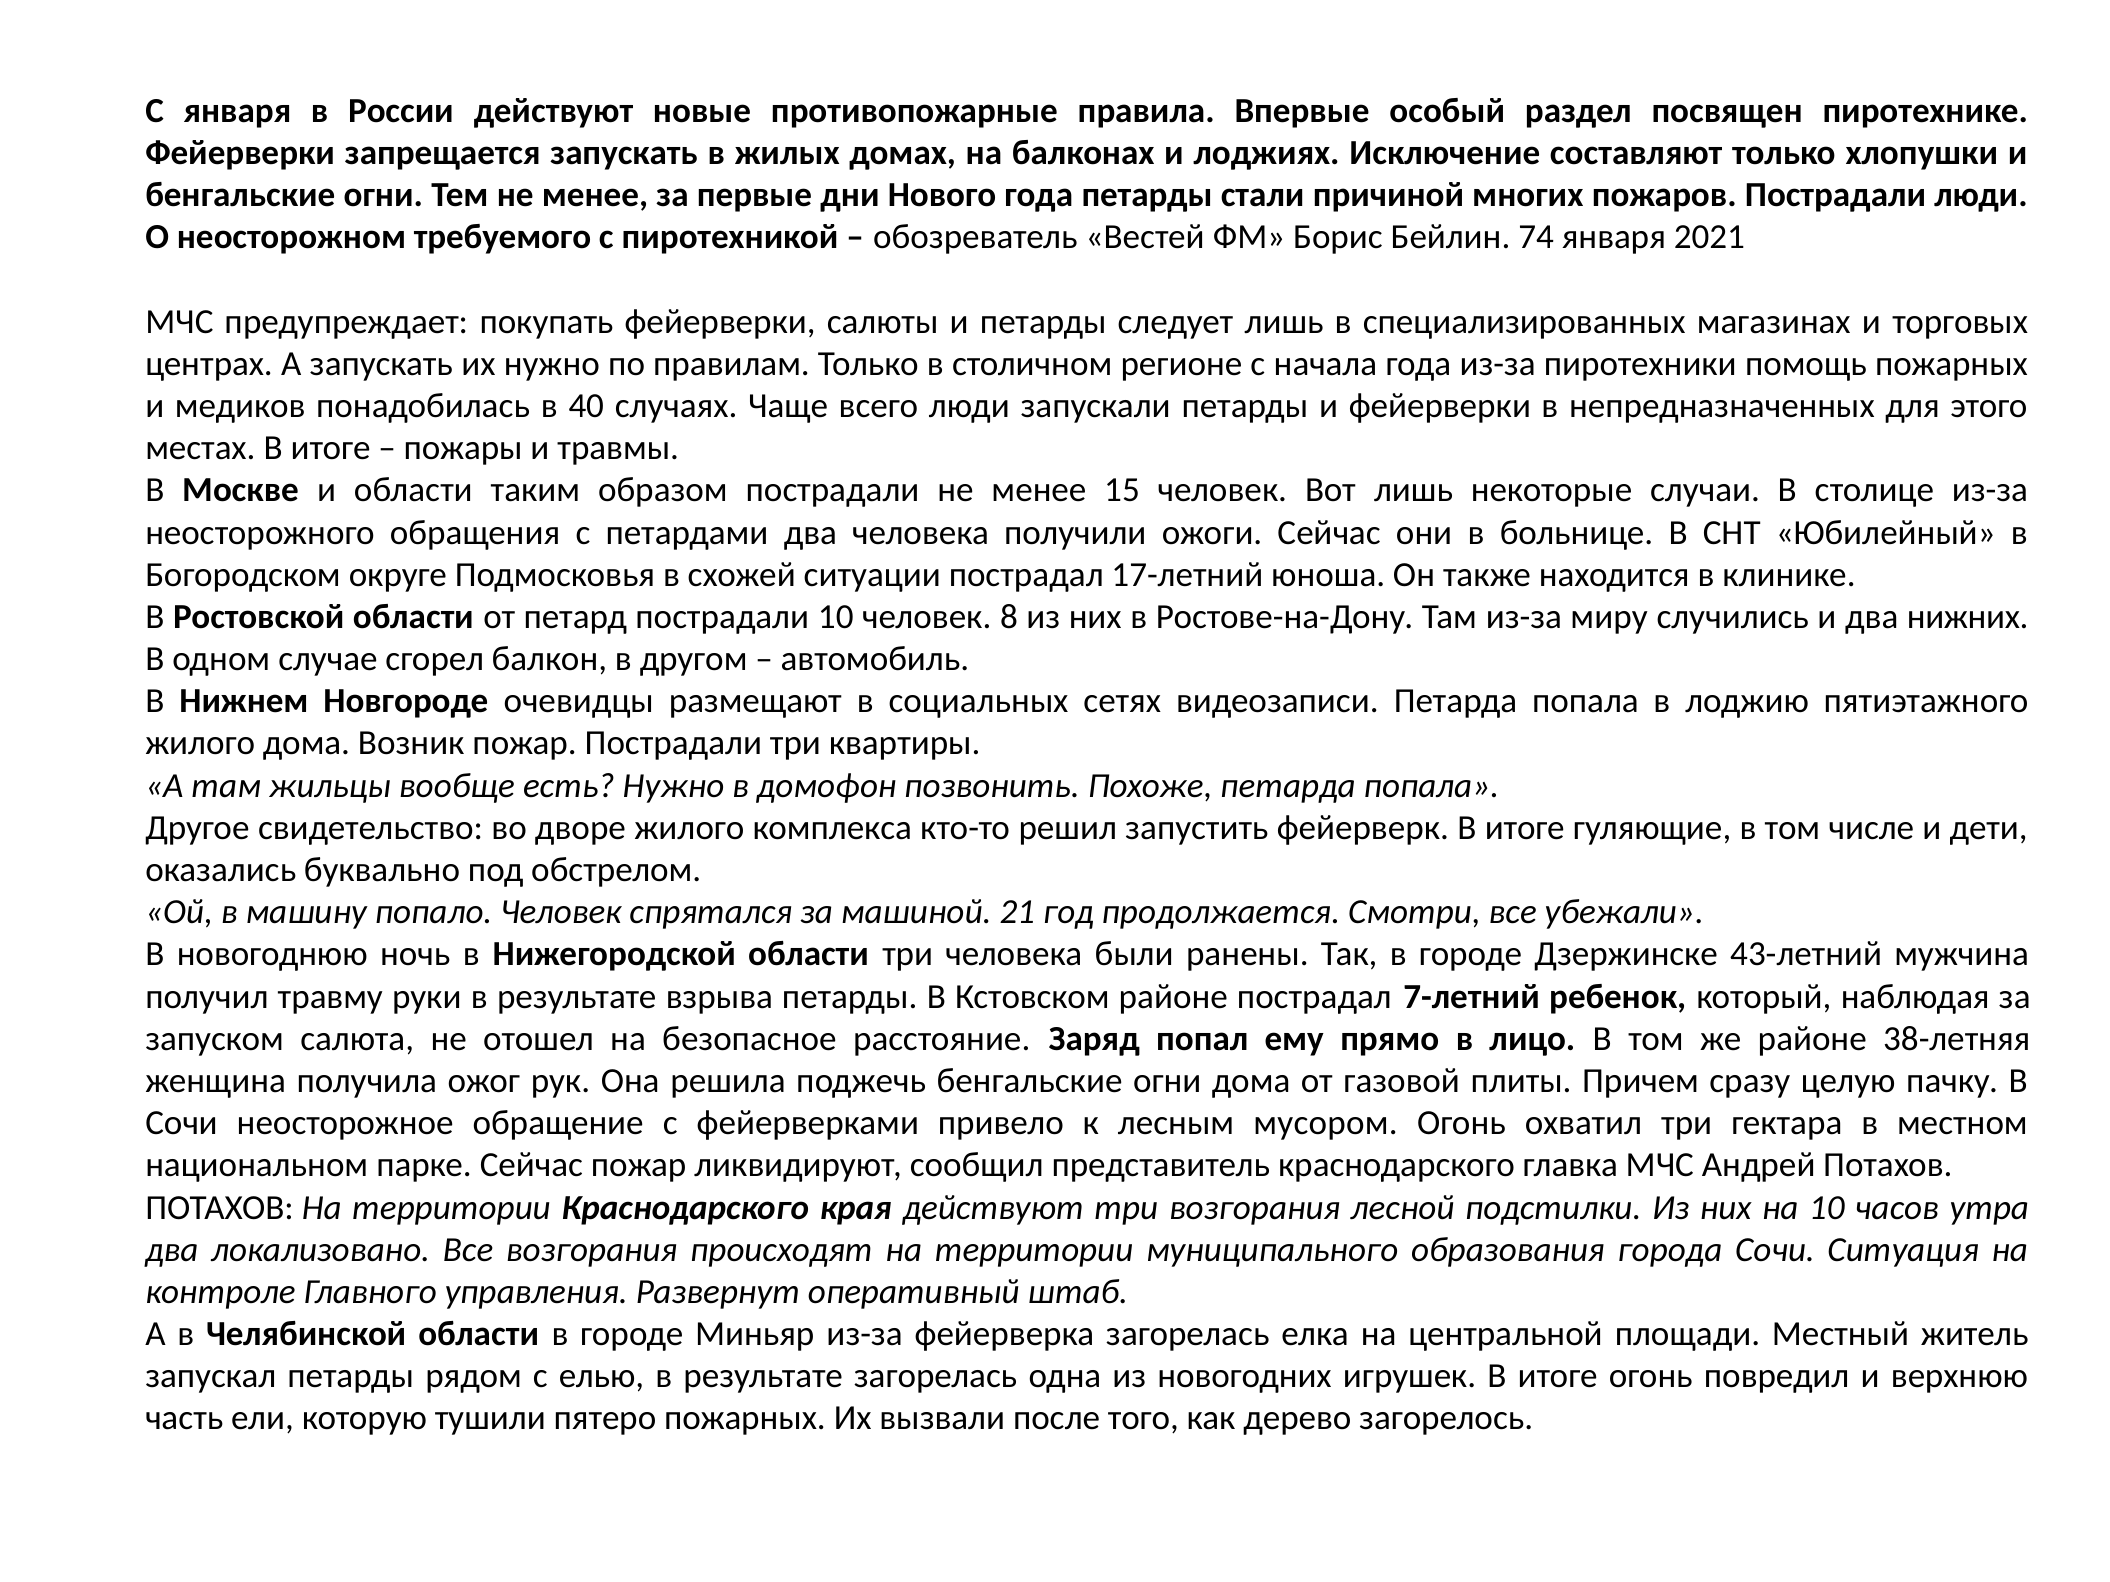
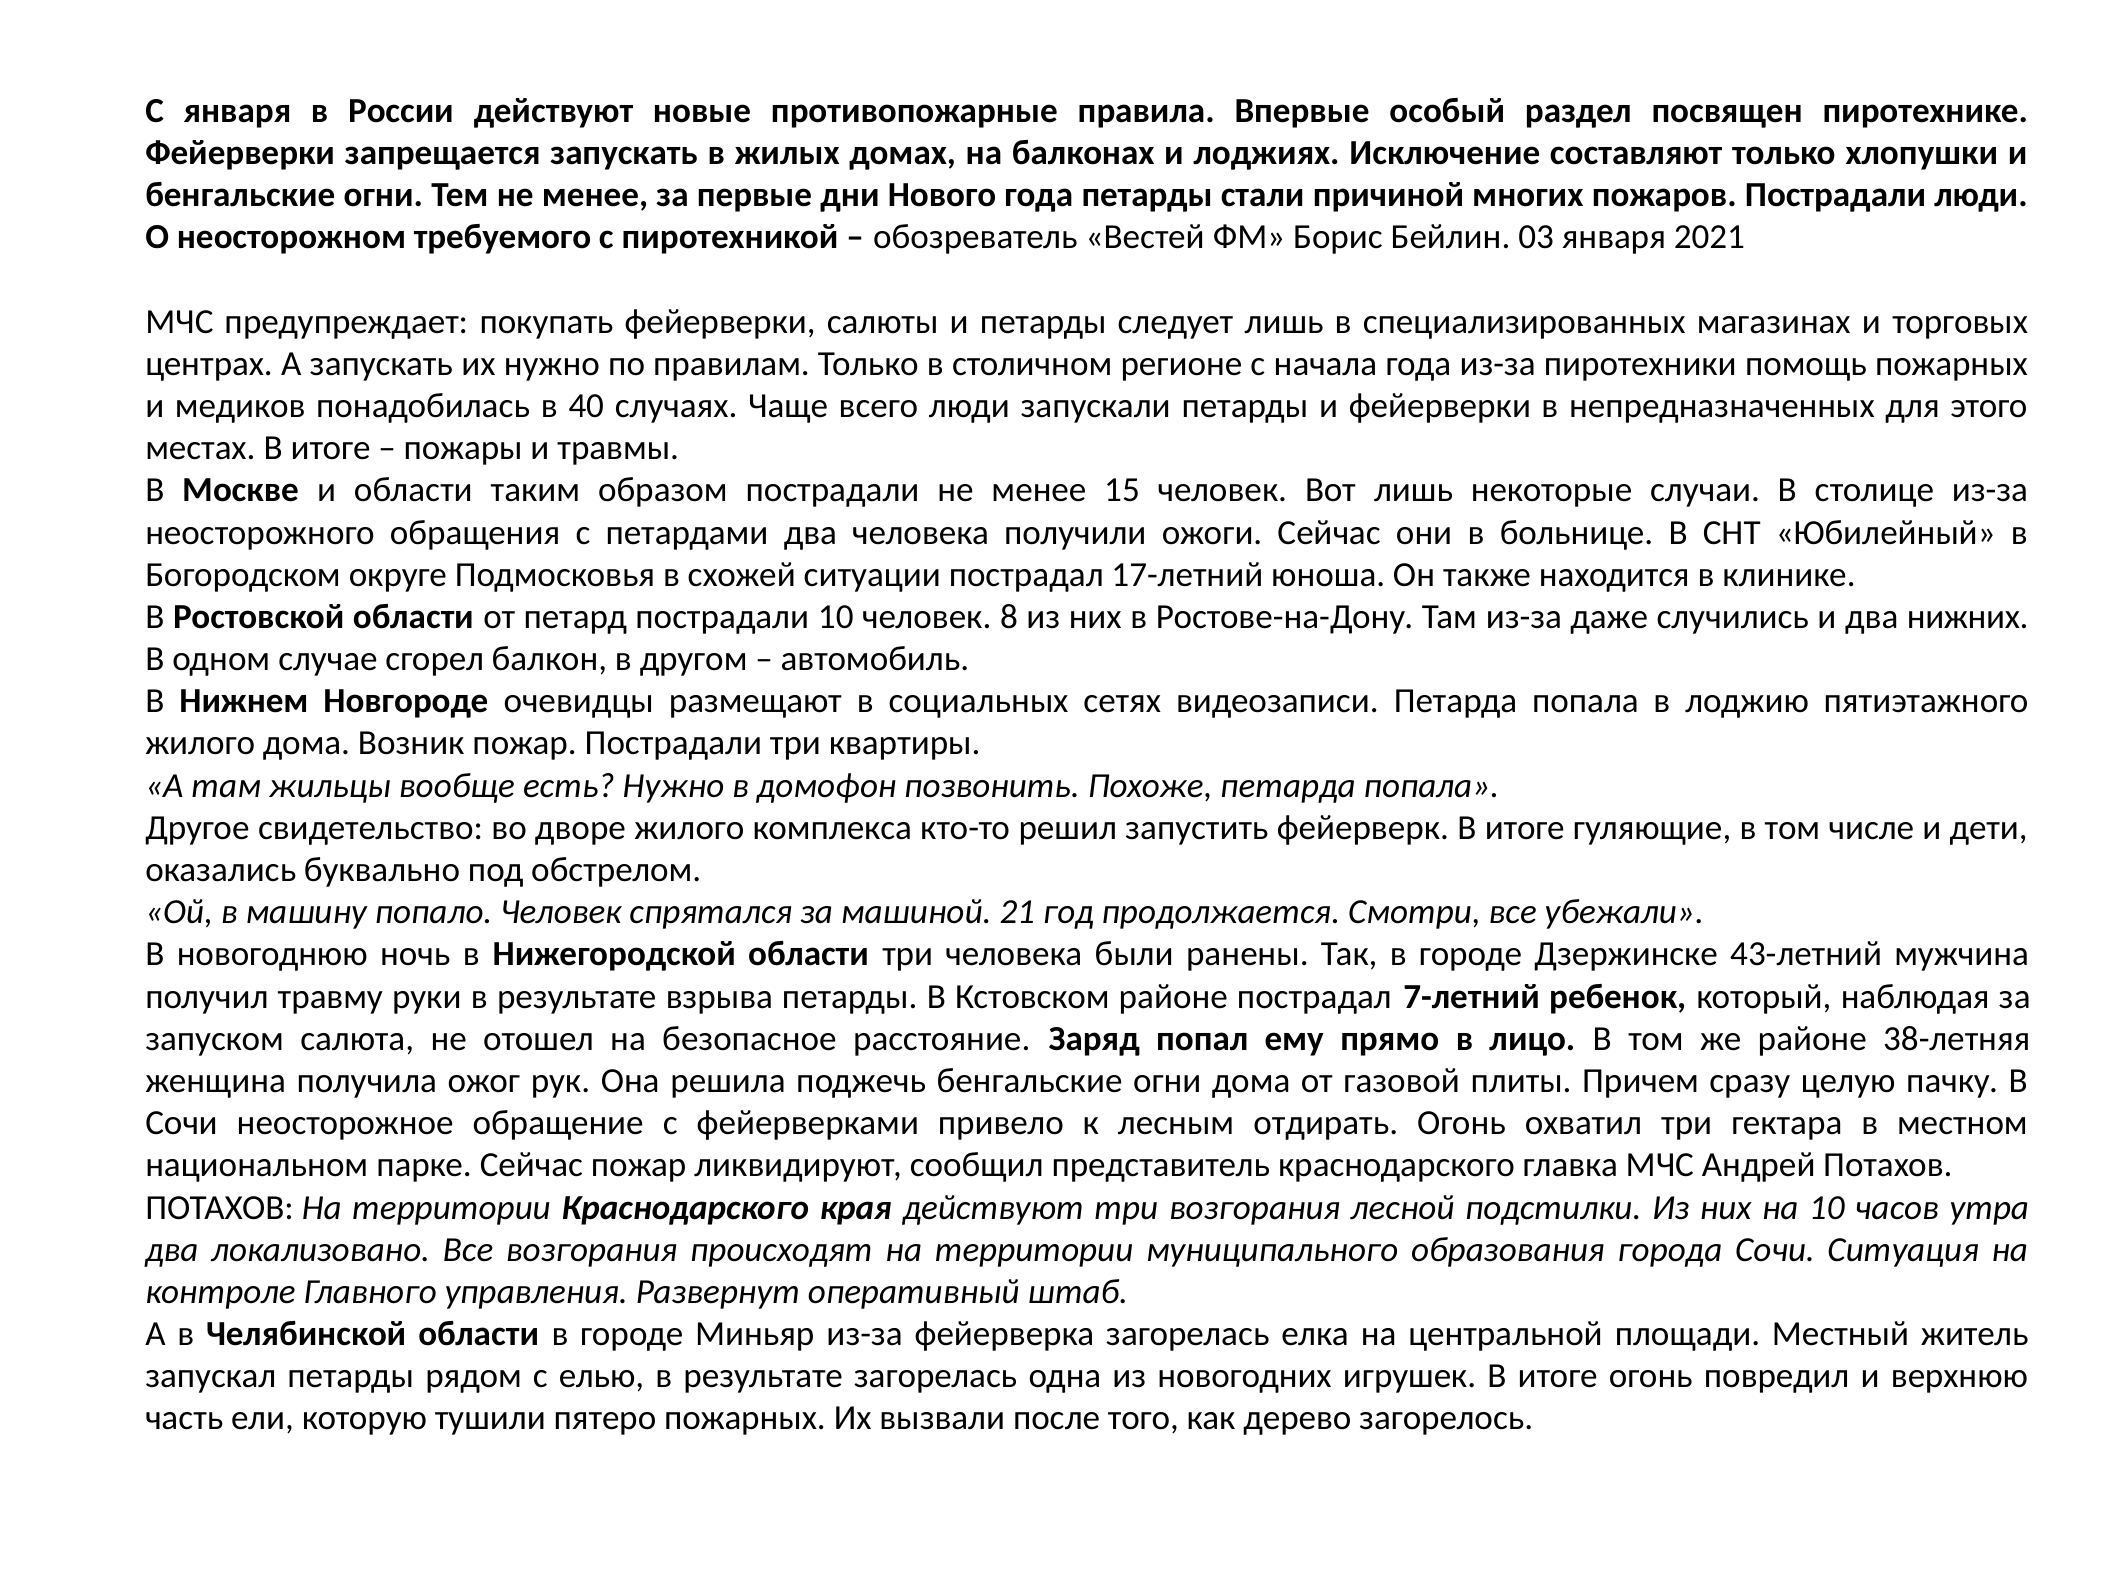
74: 74 -> 03 (1536, 237)
миру: миру -> даже (1609, 617)
мусором: мусором -> отдирать (1326, 1123)
